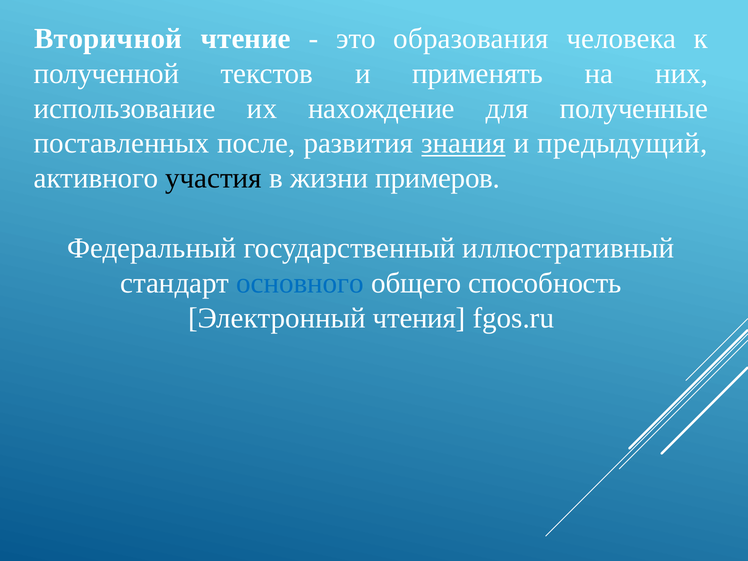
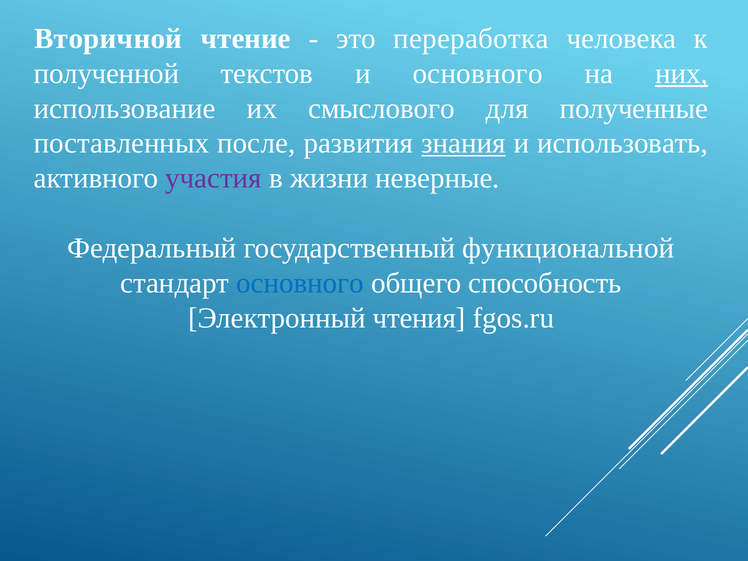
образования: образования -> переработка (471, 39)
и применять: применять -> основного (478, 74)
них underline: none -> present (682, 74)
нахождение: нахождение -> смыслового (381, 108)
предыдущий: предыдущий -> использовать (622, 143)
участия colour: black -> purple (214, 178)
примеров: примеров -> неверные (438, 178)
иллюстративный: иллюстративный -> функциональной (568, 248)
